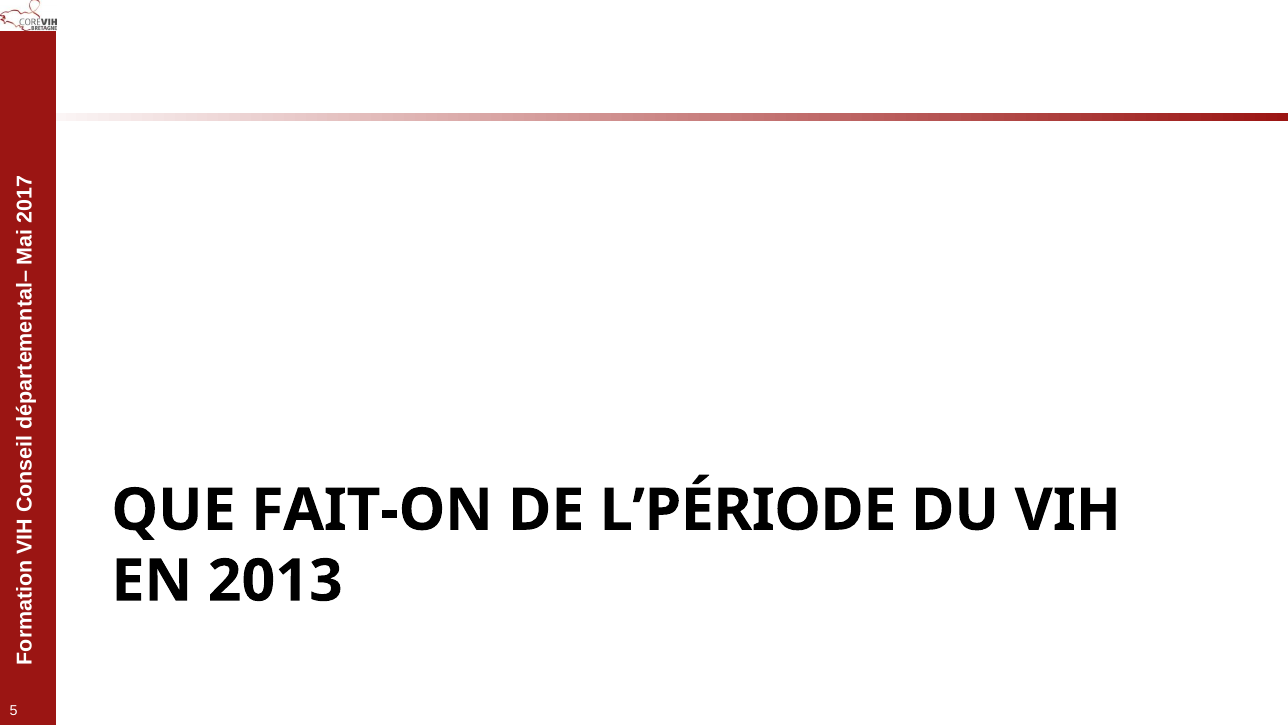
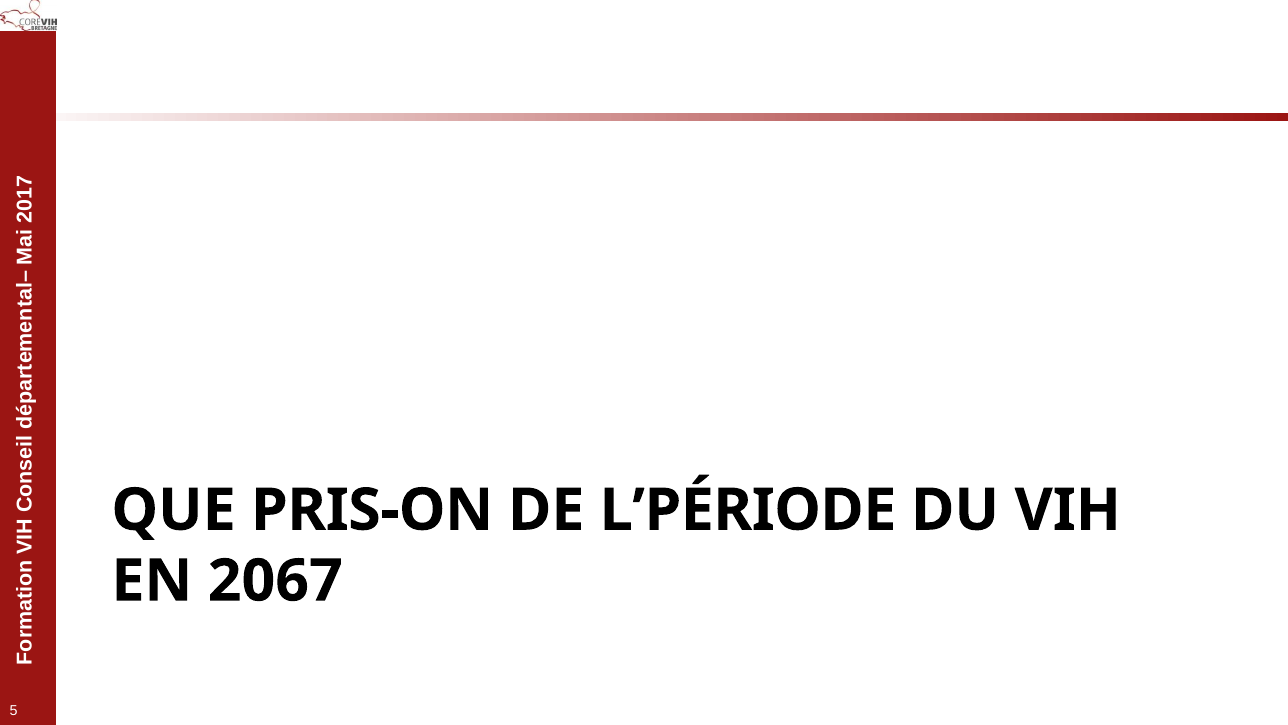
FAIT-ON: FAIT-ON -> PRIS-ON (372, 510)
2013: 2013 -> 2067 (275, 581)
